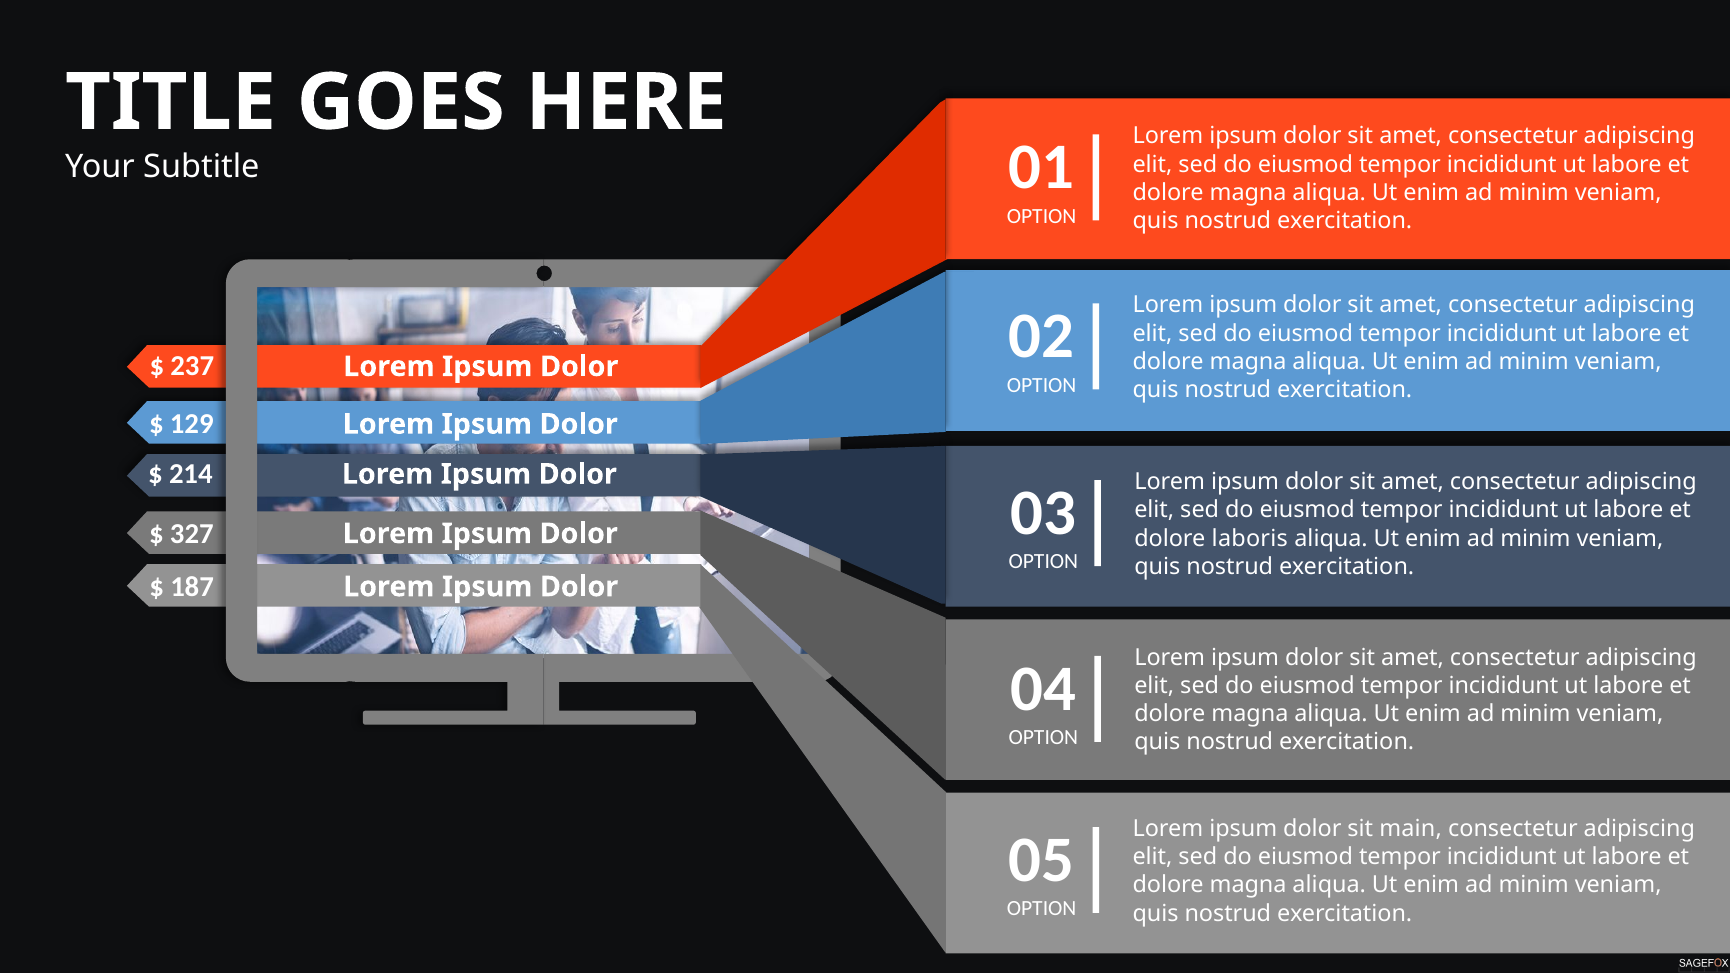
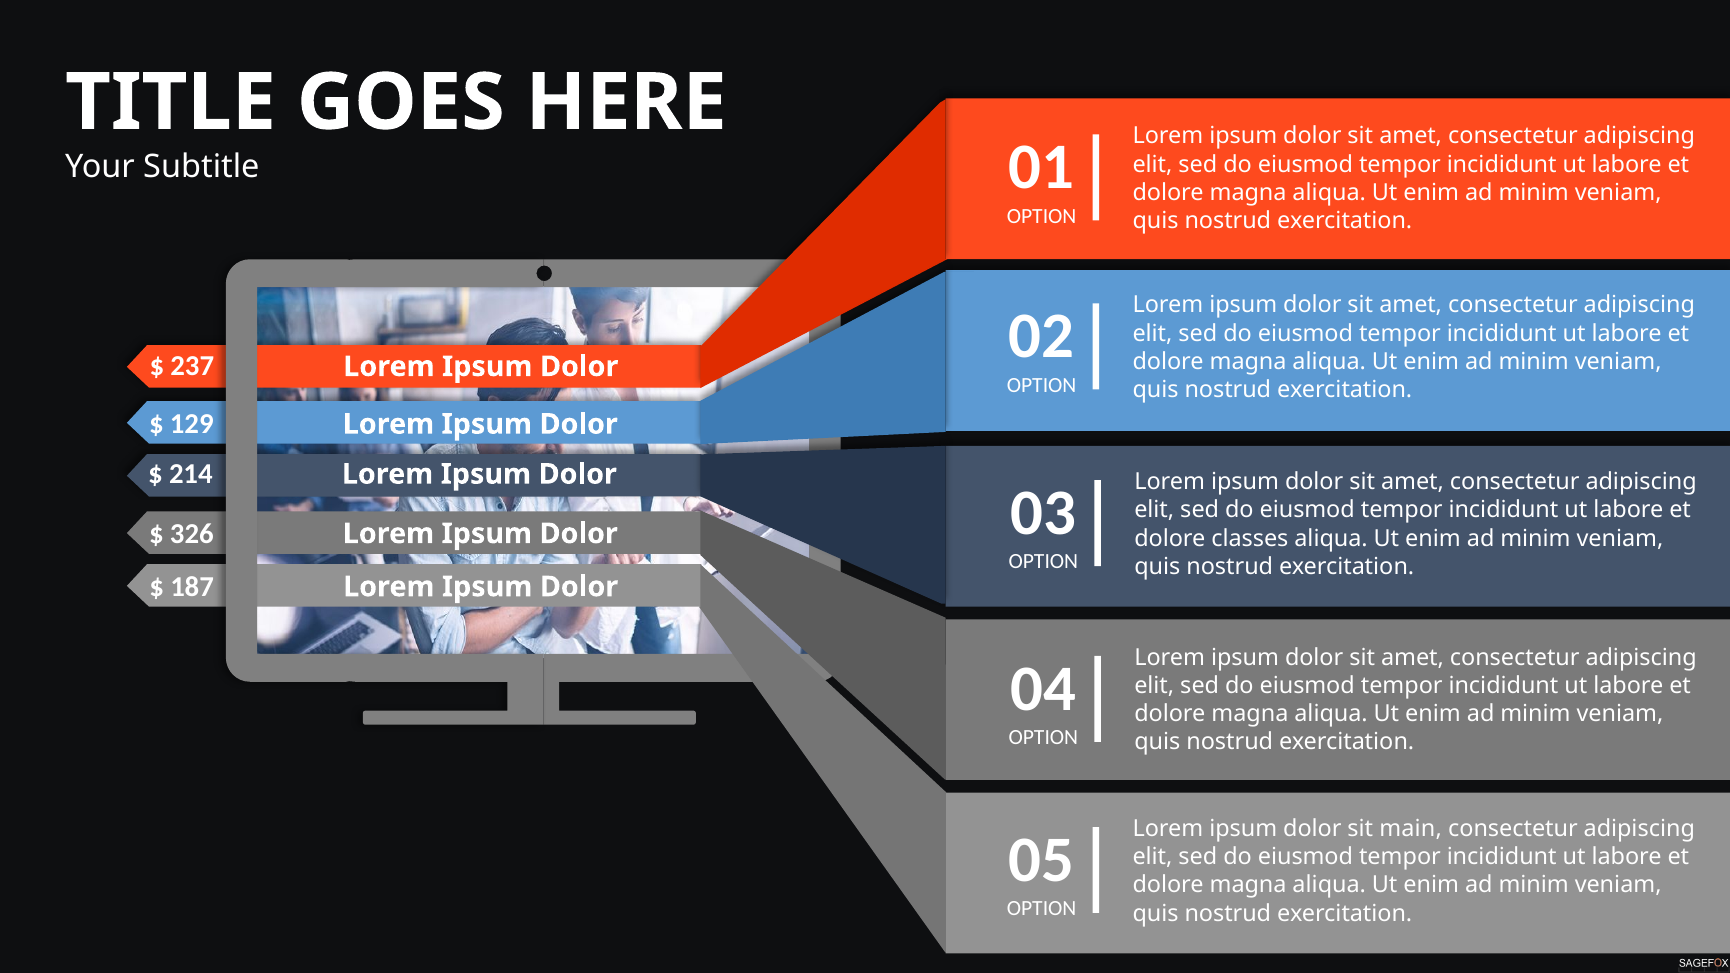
327: 327 -> 326 (192, 534)
laboris: laboris -> classes (1250, 538)
